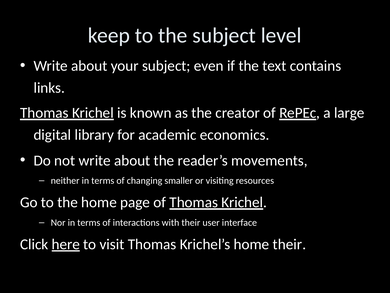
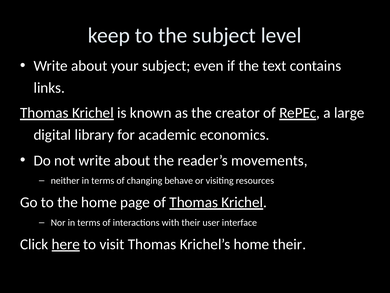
smaller: smaller -> behave (179, 180)
